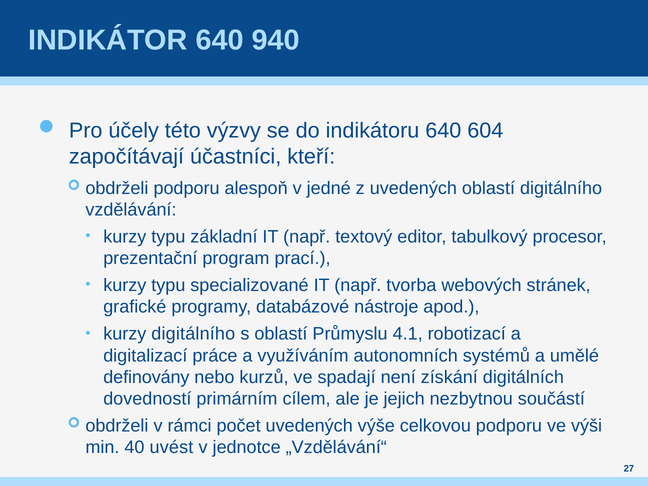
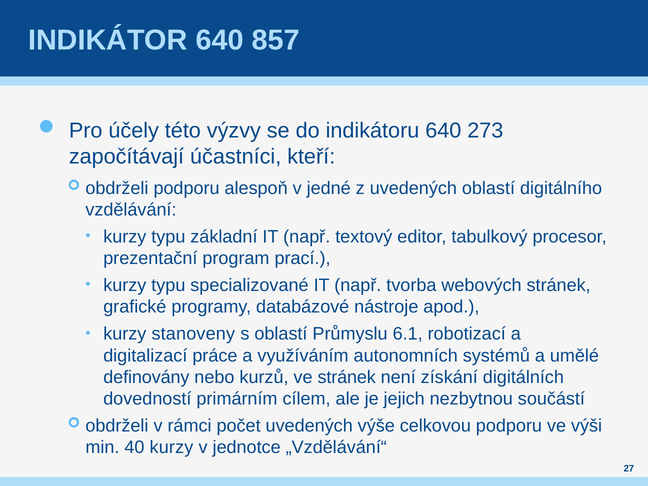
940: 940 -> 857 (276, 40)
604: 604 -> 273 (485, 131)
kurzy digitálního: digitálního -> stanoveny (193, 334)
4.1: 4.1 -> 6.1 (408, 334)
ve spadají: spadají -> stránek (347, 377)
40 uvést: uvést -> kurzy (171, 447)
